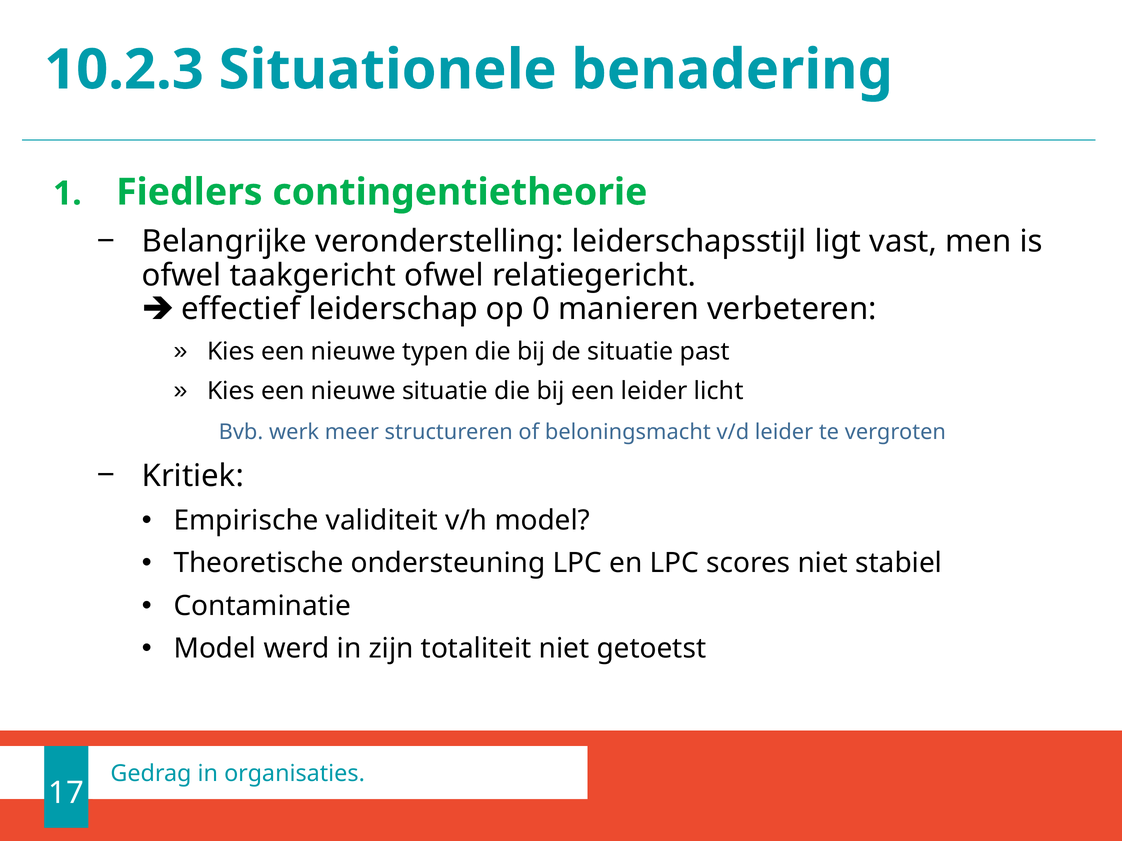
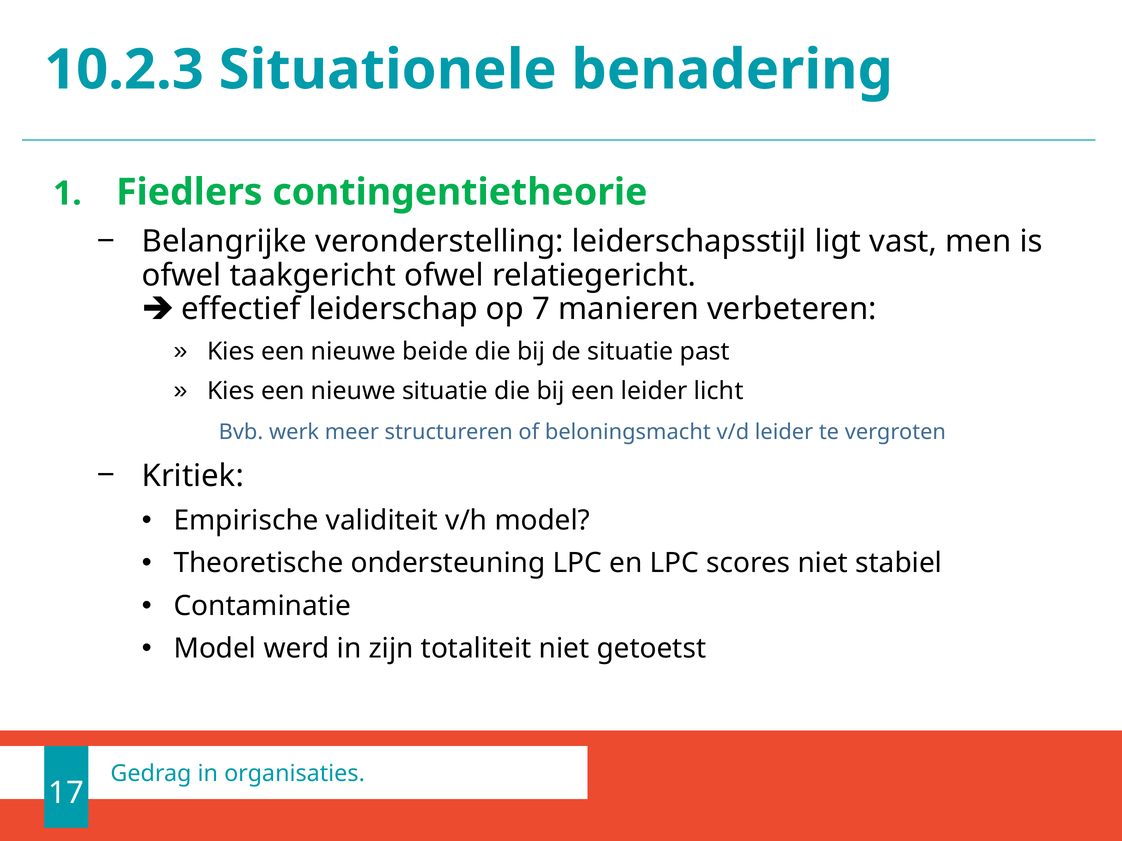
0: 0 -> 7 (541, 309)
typen: typen -> beide (435, 352)
